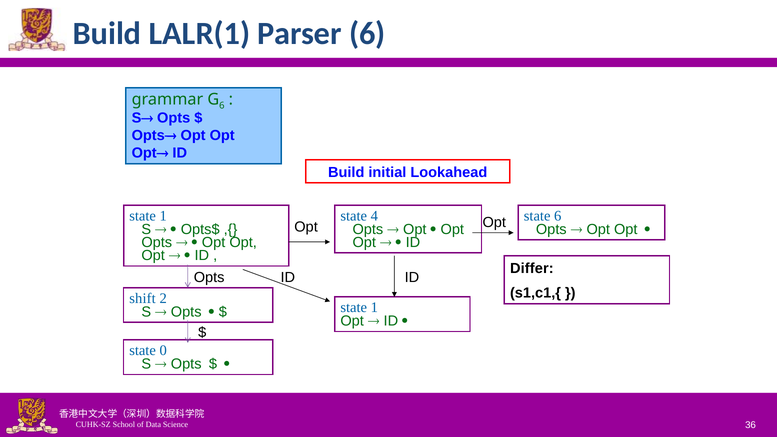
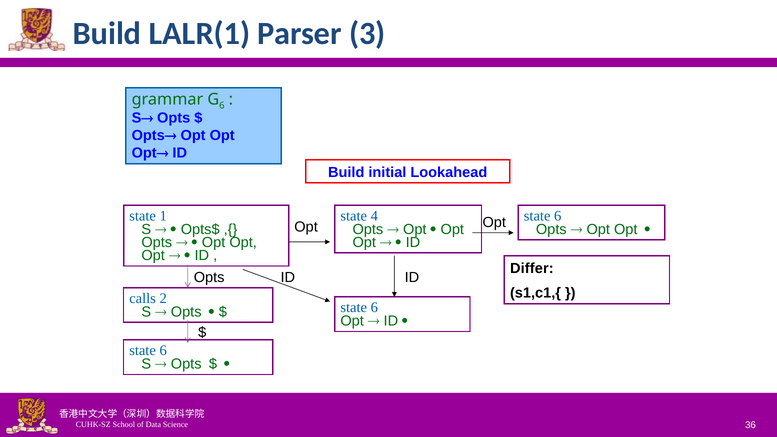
Parser 6: 6 -> 3 (367, 34)
shift: shift -> calls (143, 298)
1: 1 -> 6 (374, 308)
0: 0 -> 6 (163, 351)
